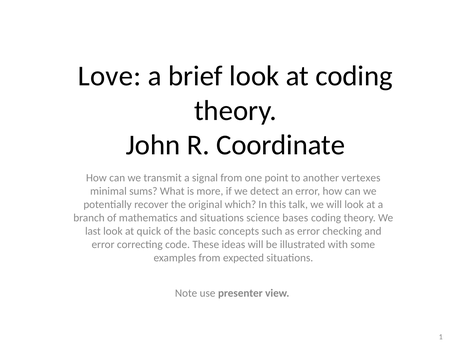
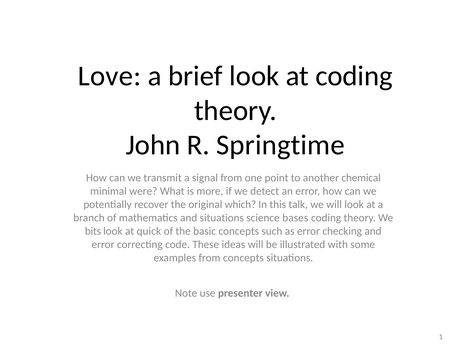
Coordinate: Coordinate -> Springtime (280, 145)
vertexes: vertexes -> chemical (361, 178)
sums: sums -> were (143, 191)
last: last -> bits (93, 231)
from expected: expected -> concepts (243, 258)
